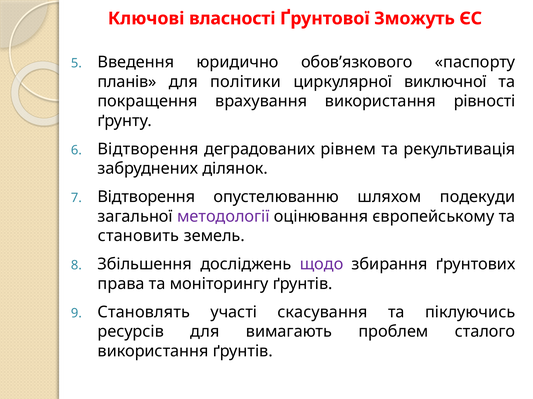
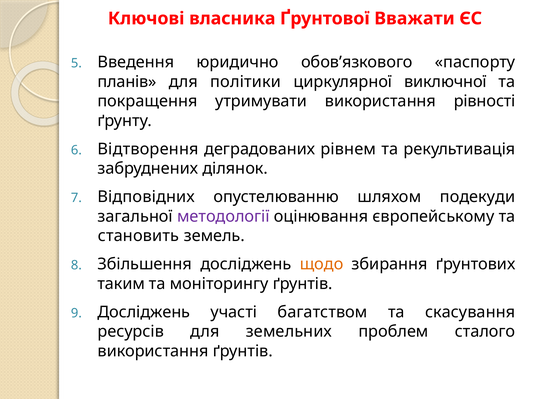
власності: власності -> власника (232, 19)
Зможуть: Зможуть -> Вважати (414, 19)
врахування: врахування -> утримувати (261, 101)
Відтворення: Відтворення -> Відповідних (146, 197)
щодо colour: purple -> orange (322, 265)
права: права -> таким (121, 284)
Становлять: Становлять -> Досліджень (144, 313)
скасування: скасування -> багатством (323, 313)
піклуючись: піклуючись -> скасування (470, 313)
вимагають: вимагають -> земельних (289, 332)
